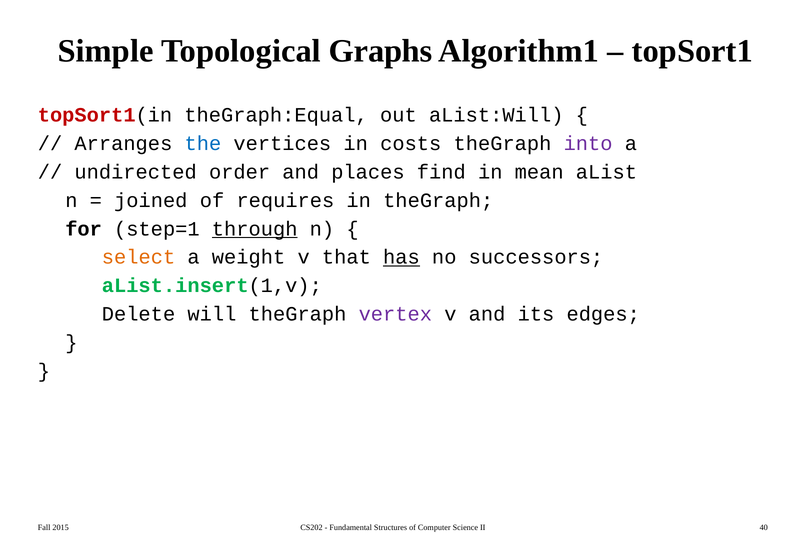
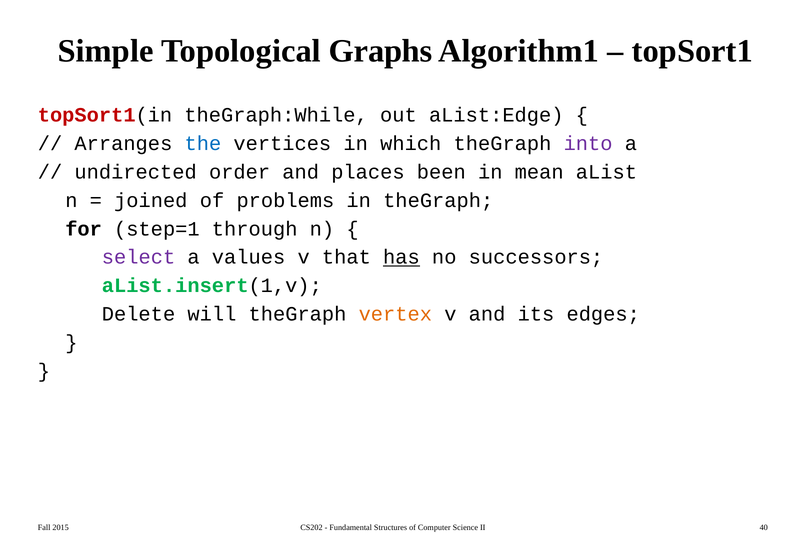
theGraph:Equal: theGraph:Equal -> theGraph:While (276, 115)
aList:Will: aList:Will -> aList:Edge (496, 115)
costs: costs -> which (411, 143)
find: find -> been (441, 172)
requires: requires -> problems (285, 200)
through underline: present -> none (255, 229)
select colour: orange -> purple (139, 257)
weight: weight -> values (249, 257)
vertex colour: purple -> orange (395, 314)
